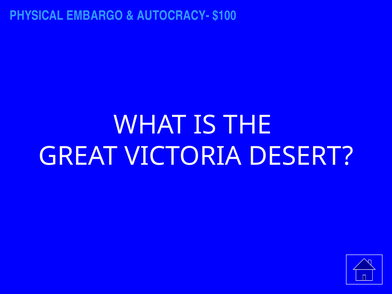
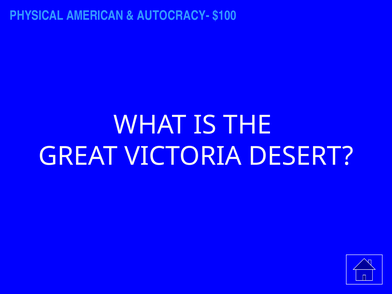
EMBARGO: EMBARGO -> AMERICAN (95, 16)
